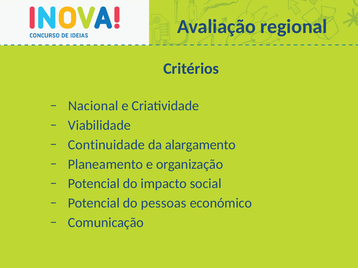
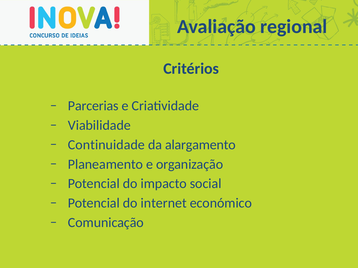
Nacional: Nacional -> Parcerias (93, 106)
pessoas: pessoas -> internet (164, 203)
